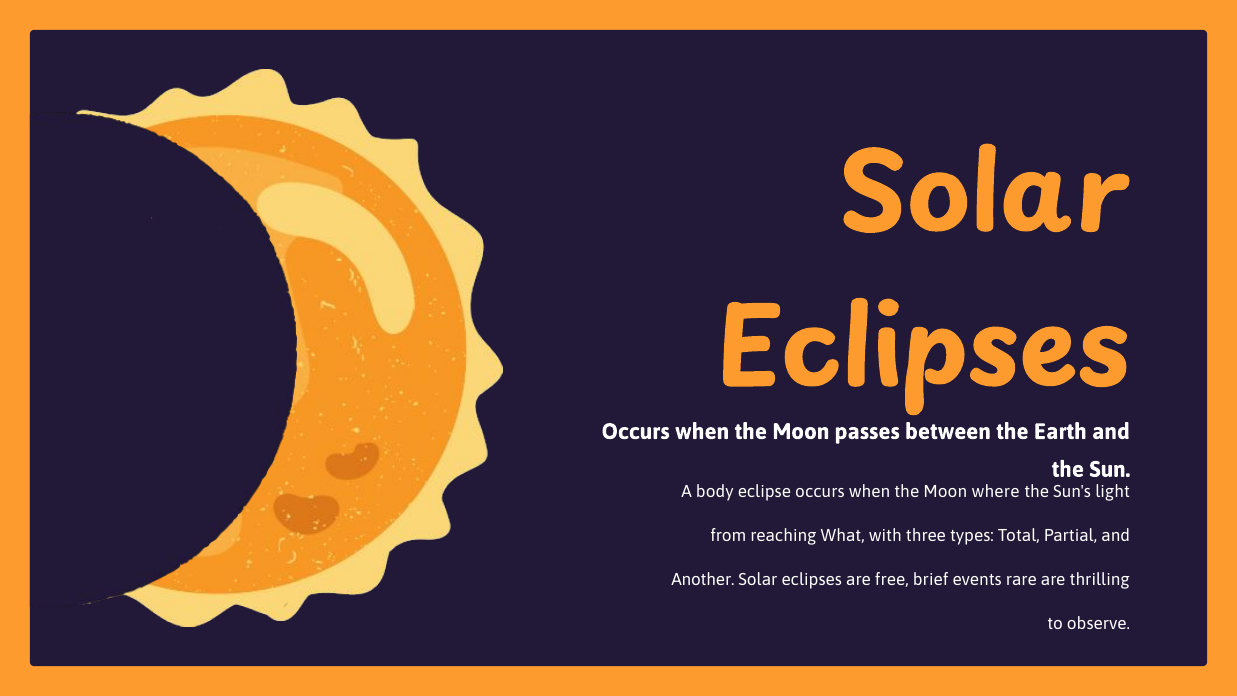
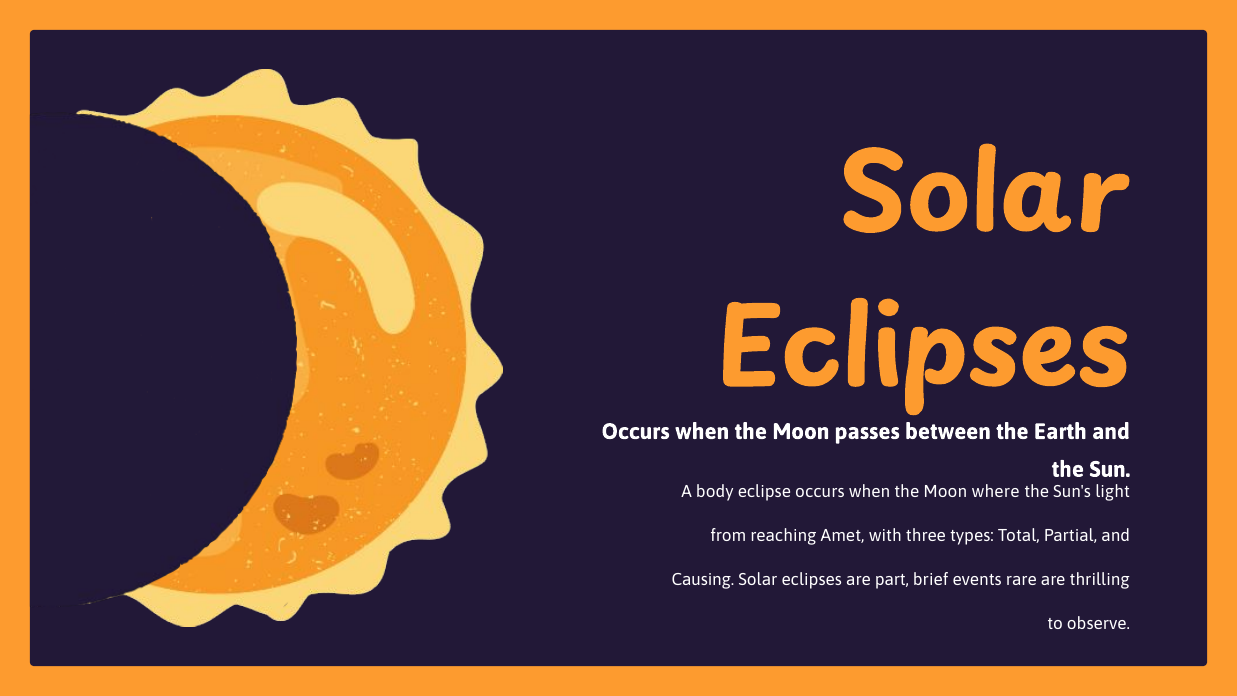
What: What -> Amet (843, 535)
Another: Another -> Causing (703, 579)
free: free -> part (892, 579)
